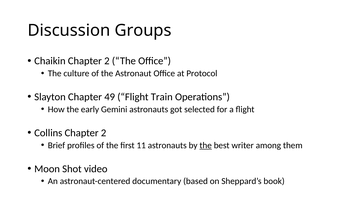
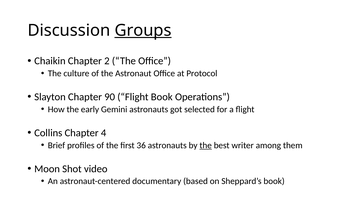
Groups underline: none -> present (143, 30)
49: 49 -> 90 (110, 97)
Flight Train: Train -> Book (162, 97)
Collins Chapter 2: 2 -> 4 (104, 133)
11: 11 -> 36 (141, 145)
